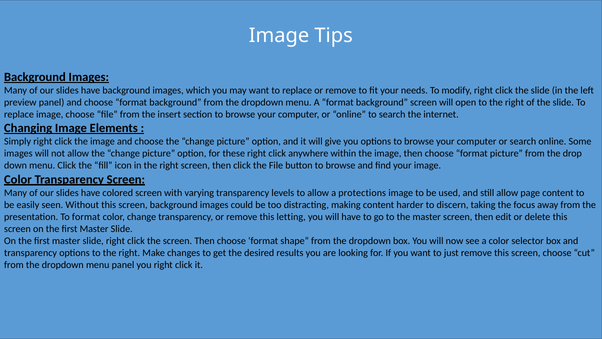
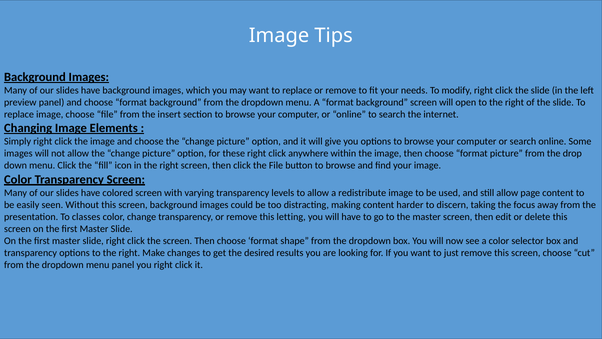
protections: protections -> redistribute (362, 193)
To format: format -> classes (86, 217)
